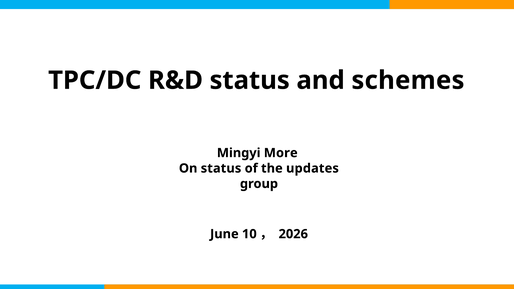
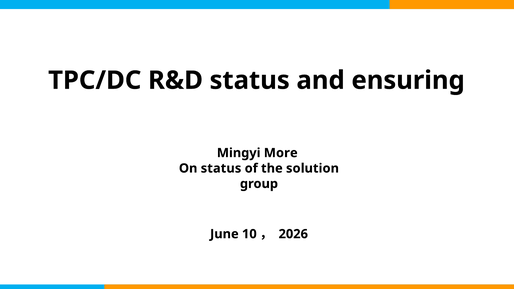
schemes: schemes -> ensuring (408, 80)
updates: updates -> solution (312, 168)
